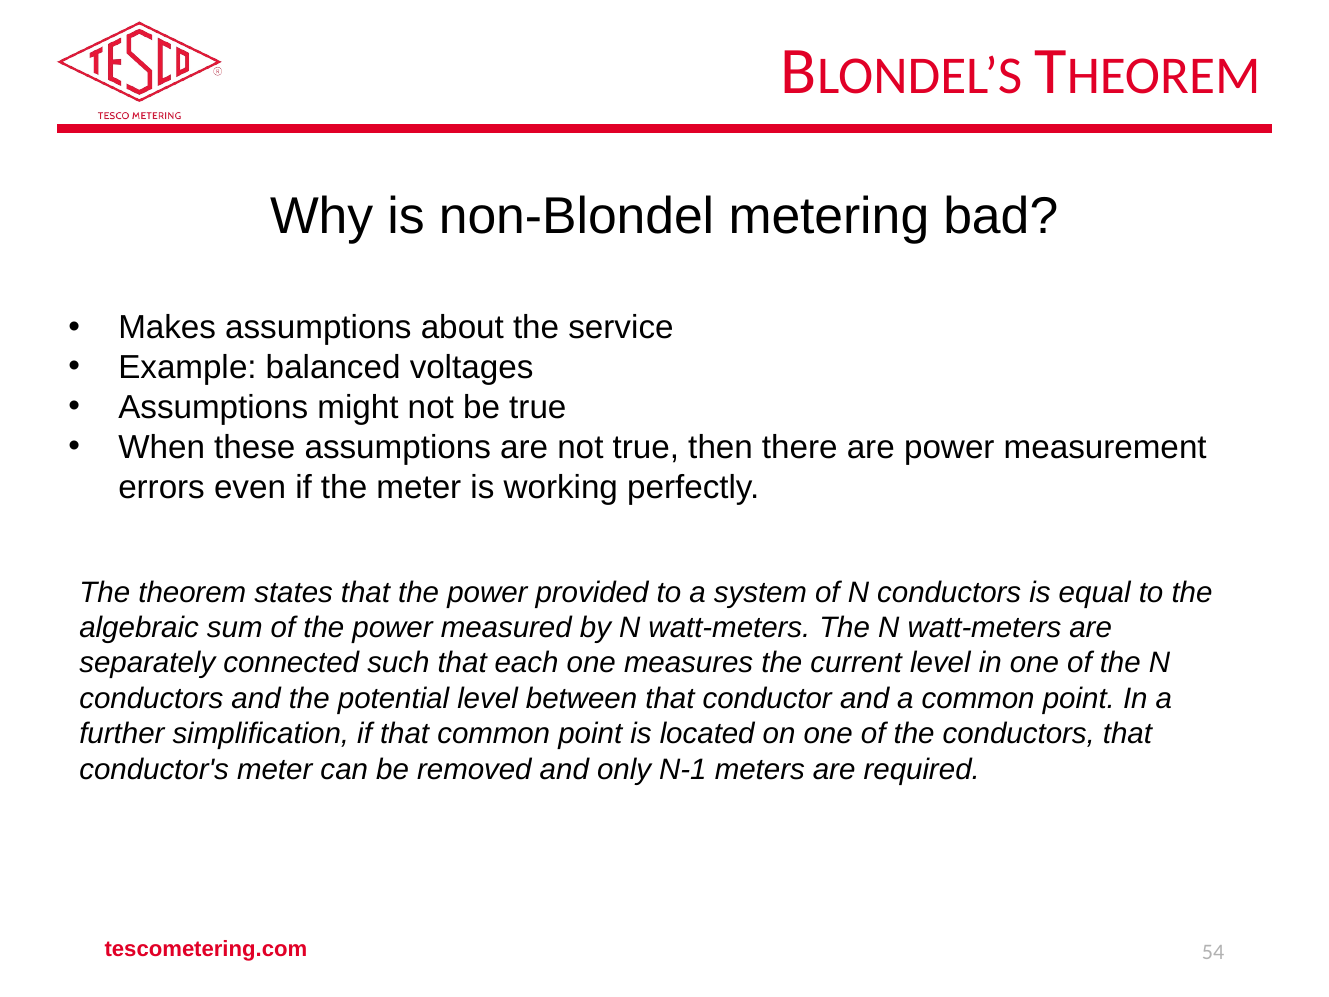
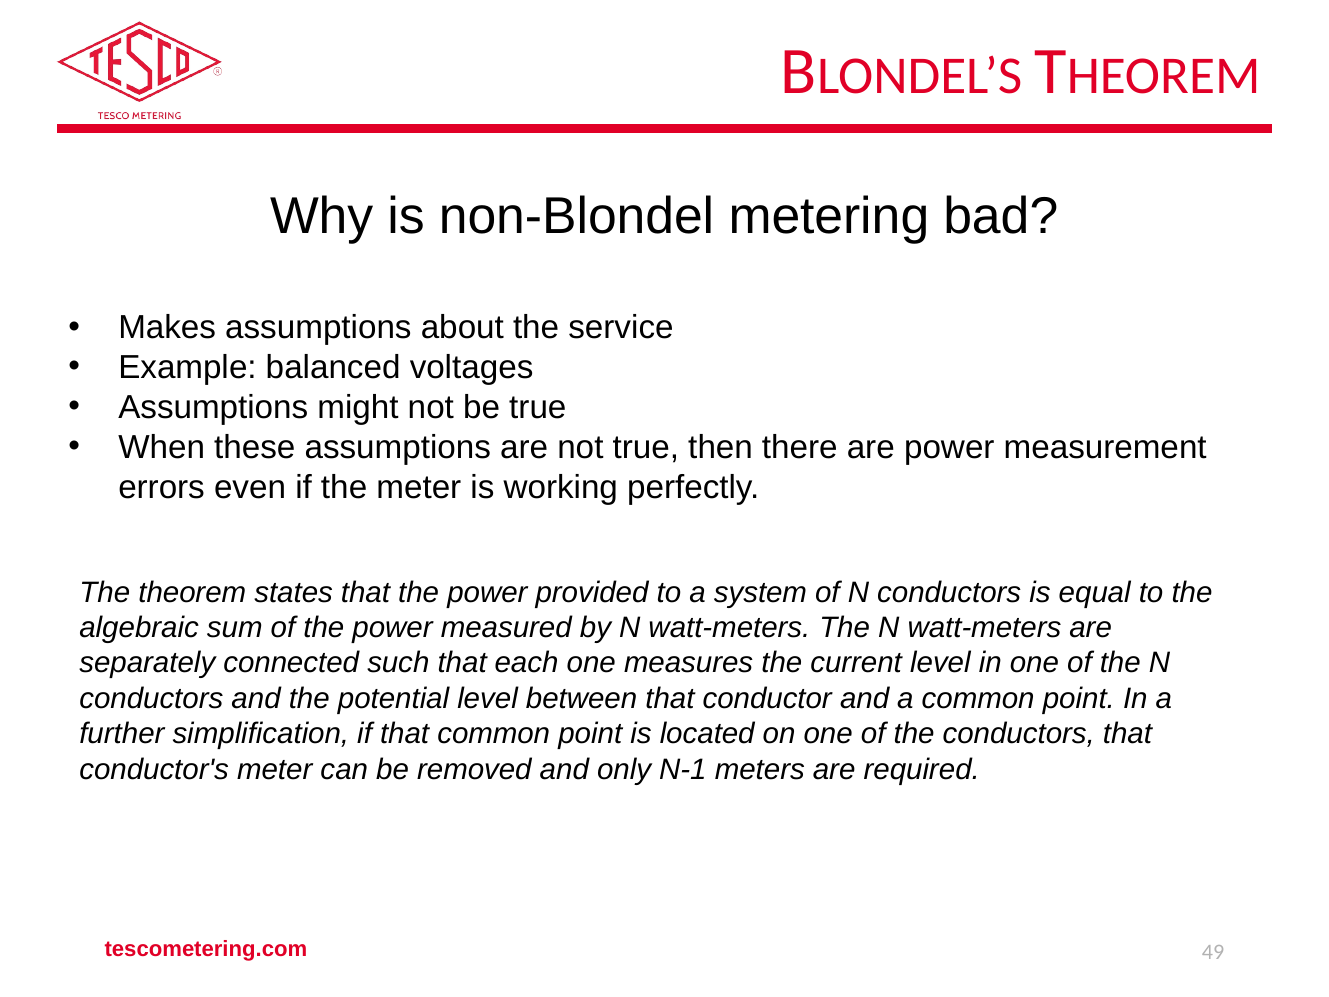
54: 54 -> 49 (1213, 952)
